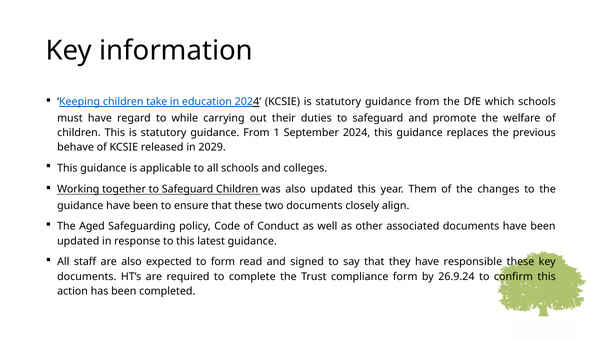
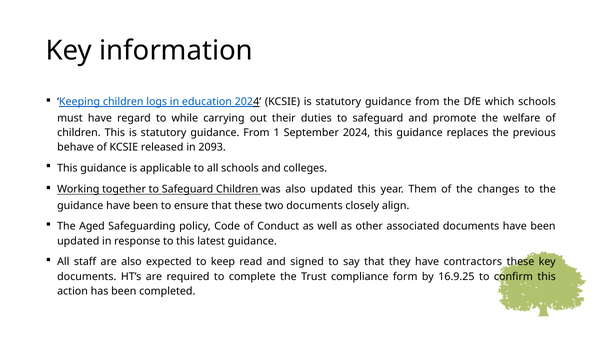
take: take -> logs (157, 102)
2029: 2029 -> 2093 (212, 147)
to form: form -> keep (223, 262)
responsible: responsible -> contractors (473, 262)
26.9.24: 26.9.24 -> 16.9.25 (456, 276)
